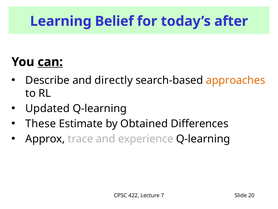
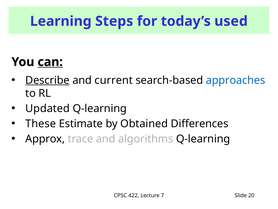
Belief: Belief -> Steps (114, 21)
after: after -> used (231, 21)
Describe underline: none -> present (48, 80)
directly: directly -> current (114, 80)
approaches colour: orange -> blue (236, 80)
experience: experience -> algorithms (146, 139)
